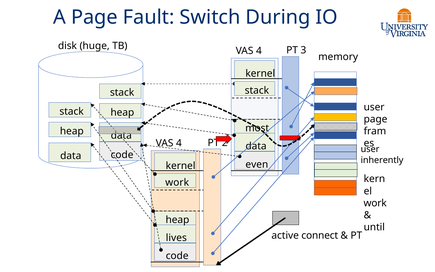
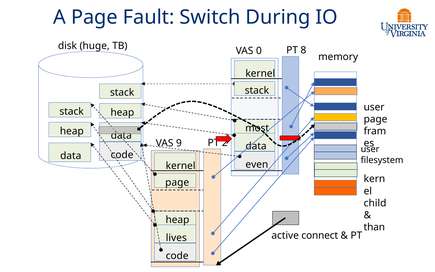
4: 4 -> 0 (259, 51)
3: 3 -> 8 (303, 50)
4: 4 -> 9 (179, 143)
inherently: inherently -> filesystem (382, 160)
work: work -> page (177, 182)
work: work -> child (375, 203)
until: until -> than (374, 227)
